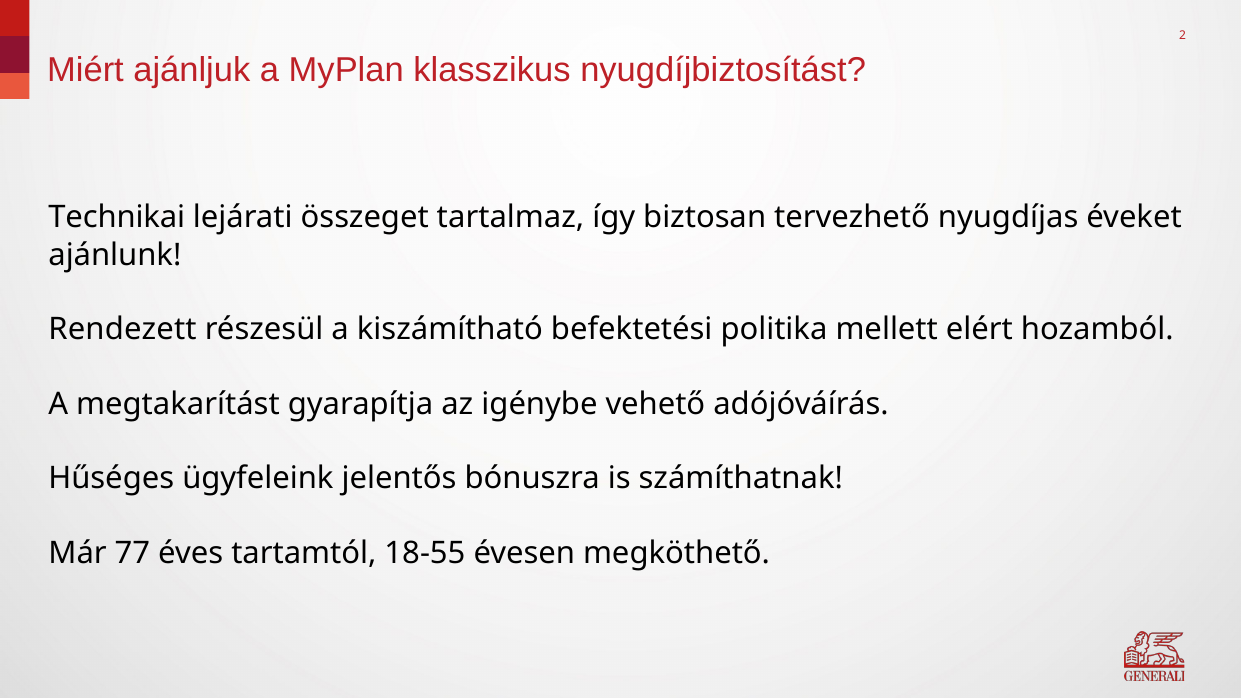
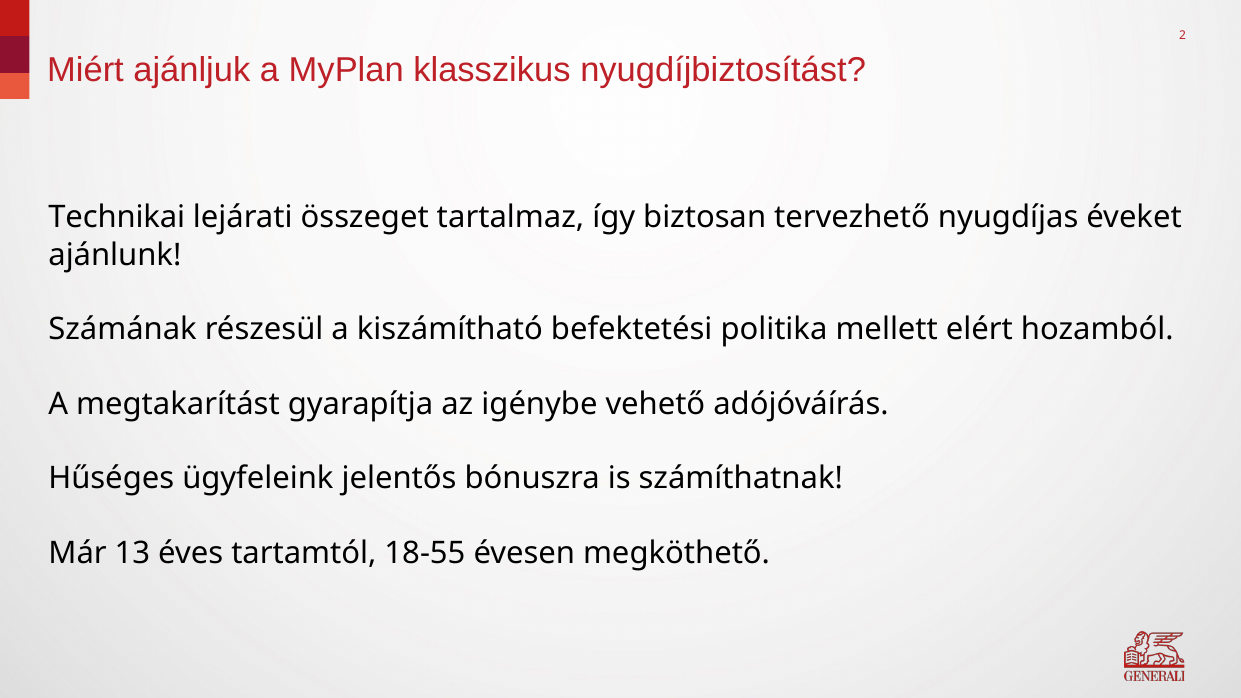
Rendezett: Rendezett -> Számának (123, 329)
77: 77 -> 13 (132, 553)
